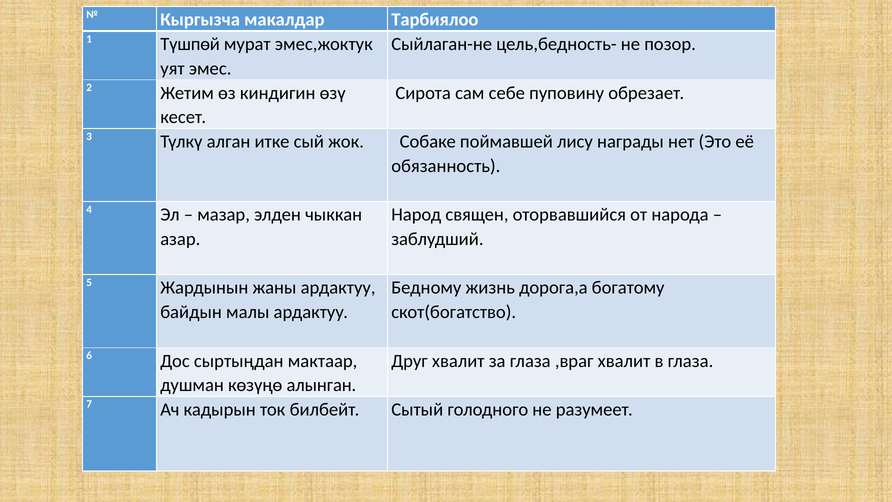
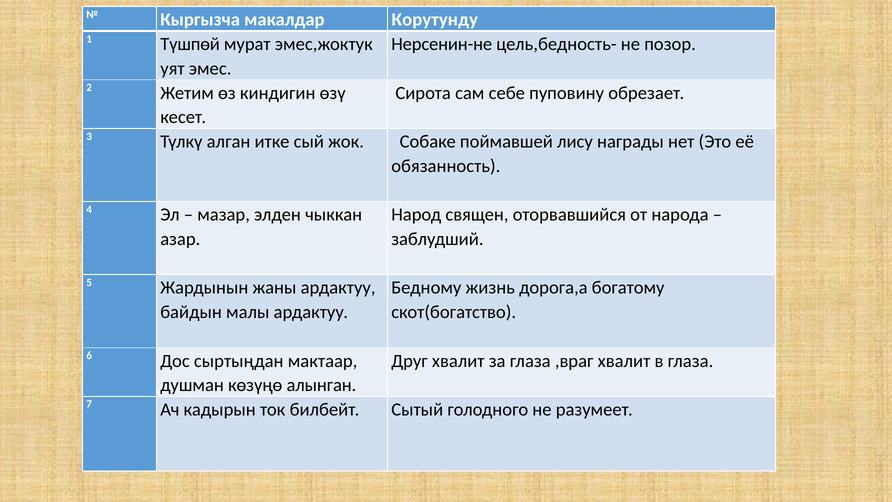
Тарбиялоо: Тарбиялоо -> Корутунду (435, 20)
Сыйлаган-не: Сыйлаган-не -> Нерсенин-не (442, 44)
